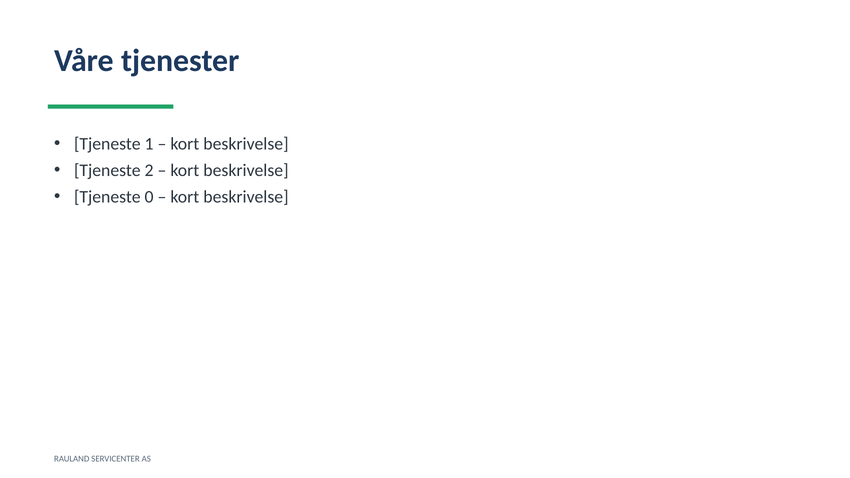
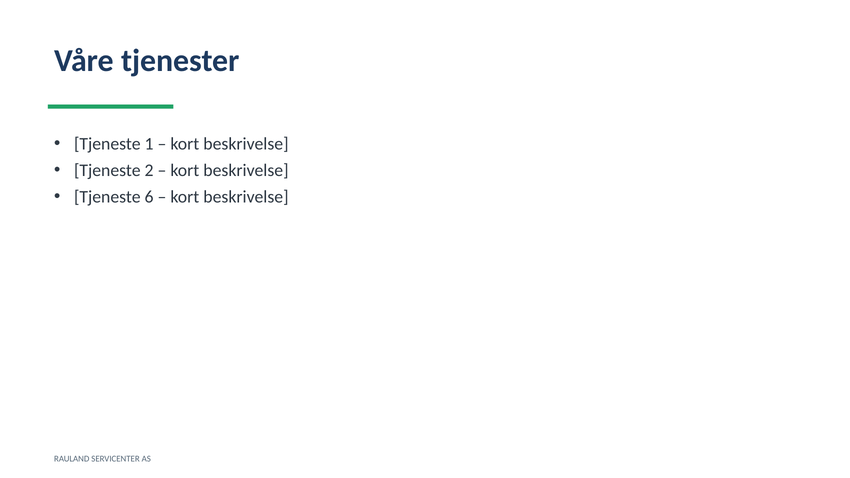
0: 0 -> 6 (149, 197)
